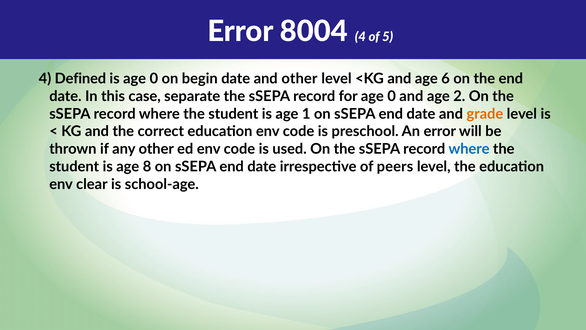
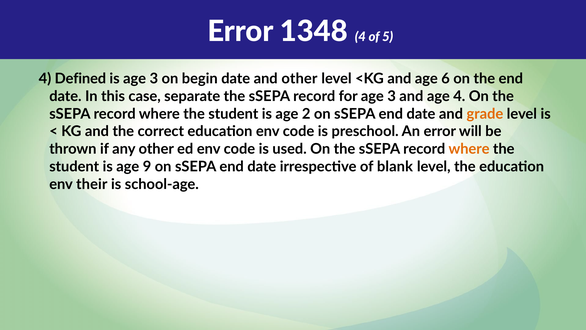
8004: 8004 -> 1348 (314, 32)
is age 0: 0 -> 3 (154, 79)
for age 0: 0 -> 3 (392, 96)
age 2: 2 -> 4 (459, 96)
1: 1 -> 2 (306, 114)
where colour: blue -> orange (469, 149)
8: 8 -> 9 (147, 166)
peers: peers -> blank (395, 166)
clear: clear -> their (92, 184)
